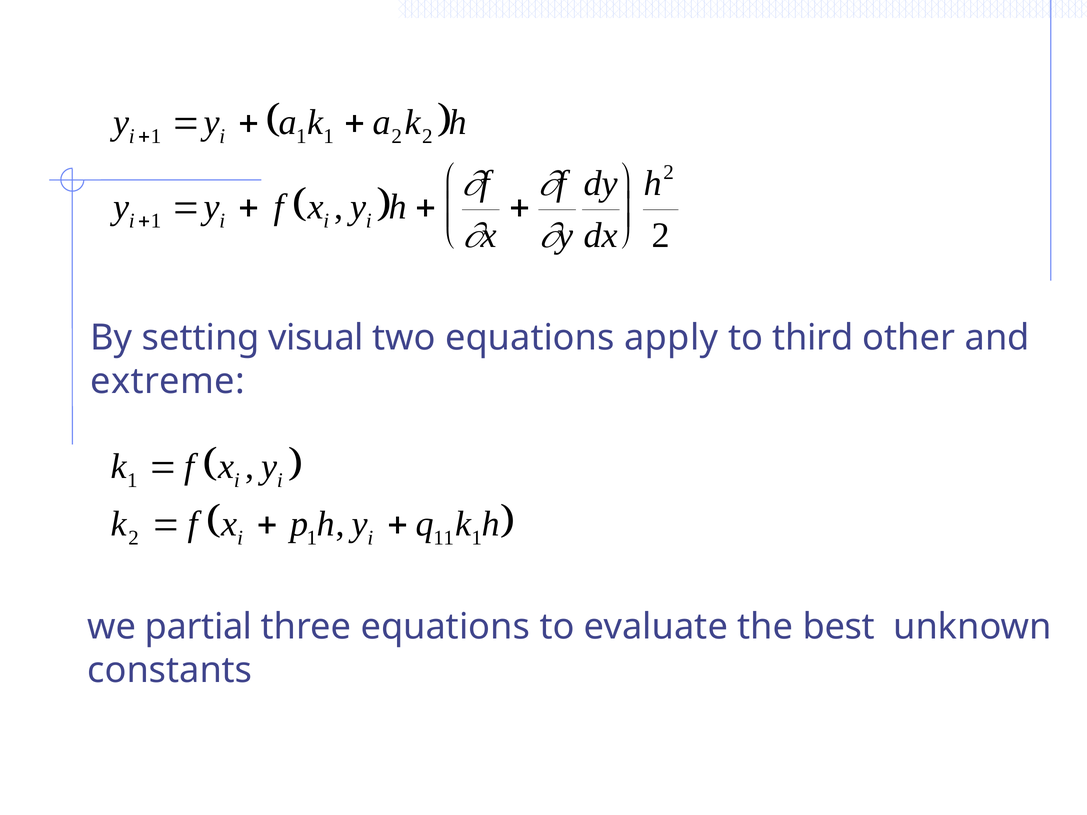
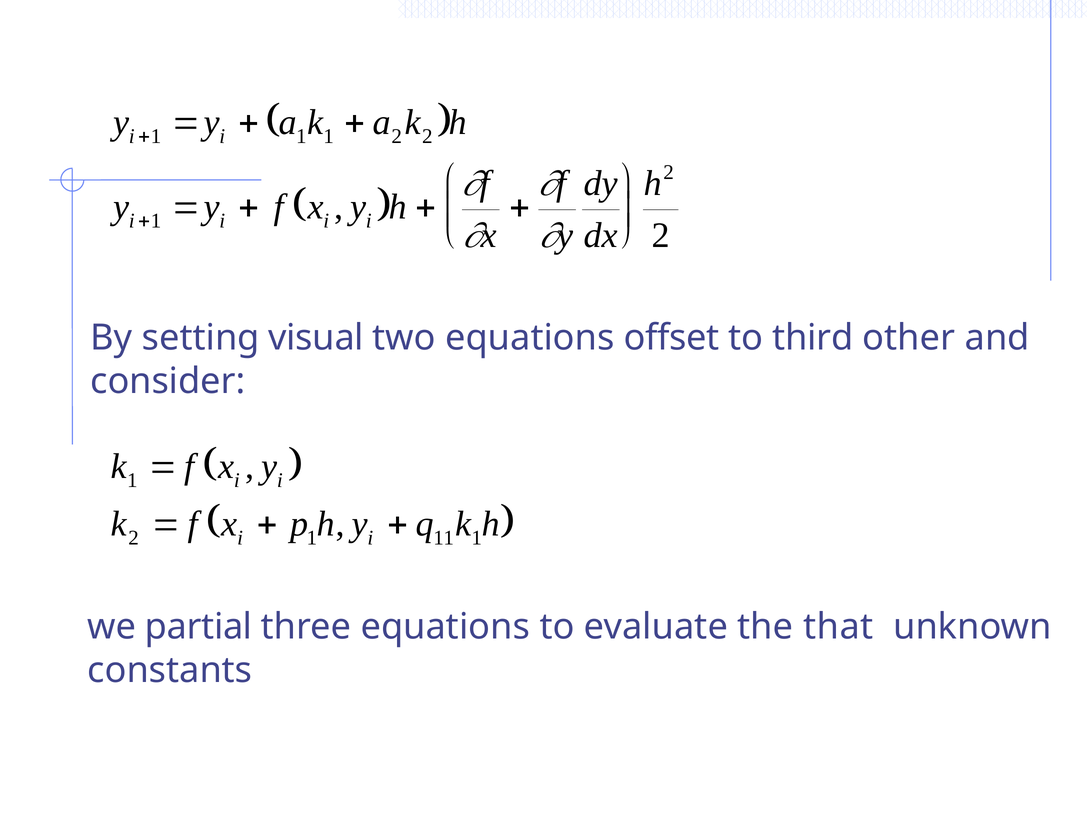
apply: apply -> offset (672, 338)
extreme: extreme -> consider (168, 382)
best: best -> that (838, 627)
